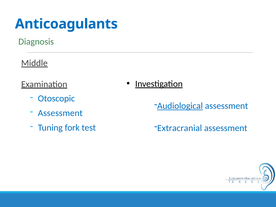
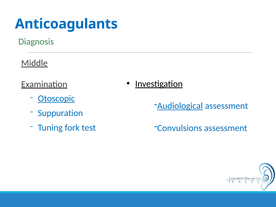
Otoscopic underline: none -> present (56, 99)
Assessment: Assessment -> Suppuration (60, 113)
Extracranial: Extracranial -> Convulsions (180, 128)
